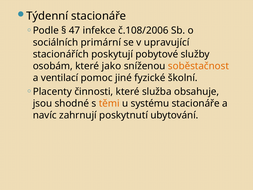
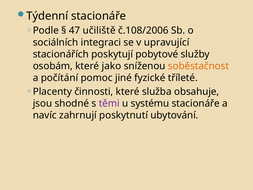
infekce: infekce -> učiliště (99, 30)
primární: primární -> integraci (101, 42)
ventilací: ventilací -> počítání (60, 78)
školní: školní -> tříleté (183, 78)
těmi colour: orange -> purple (109, 103)
